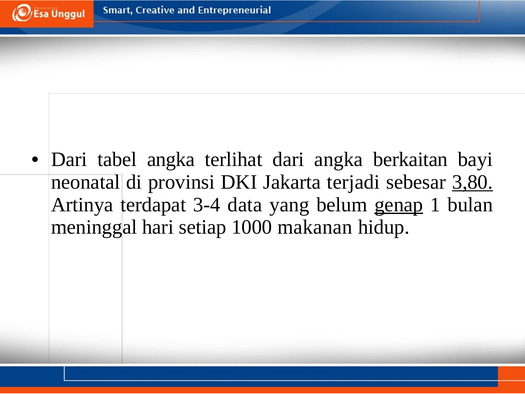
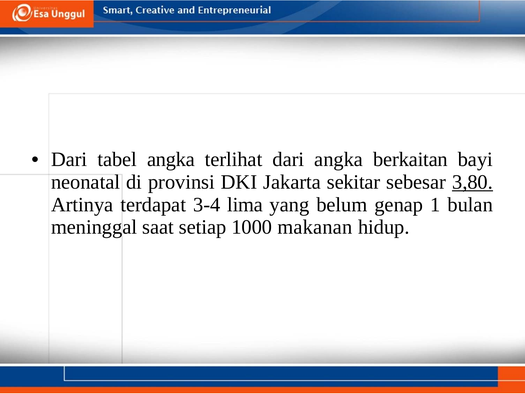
terjadi: terjadi -> sekitar (354, 182)
data: data -> lima (245, 204)
genap underline: present -> none (399, 204)
hari: hari -> saat (158, 227)
